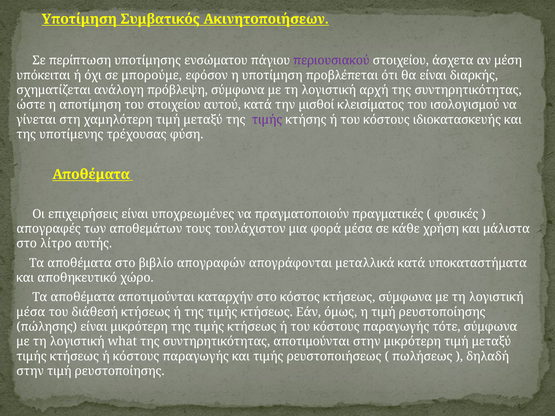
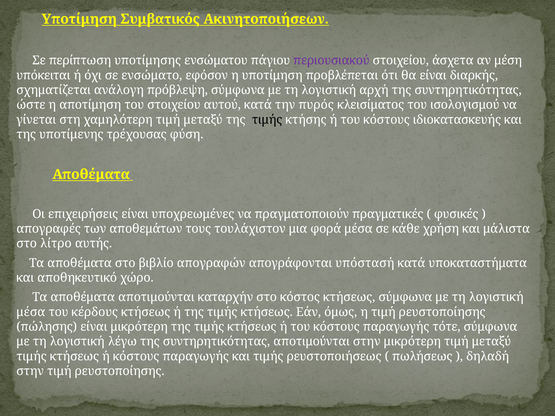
μπορούμε: μπορούμε -> ενσώματο (152, 75)
µισθοί: µισθοί -> πυρός (316, 105)
τιμής colour: purple -> black (267, 120)
μεταλλικά: μεταλλικά -> υπόστασή (365, 263)
διάθεσή: διάθεσή -> κέρδους (95, 312)
what: what -> λέγω (122, 342)
